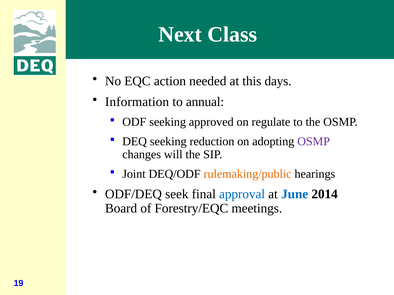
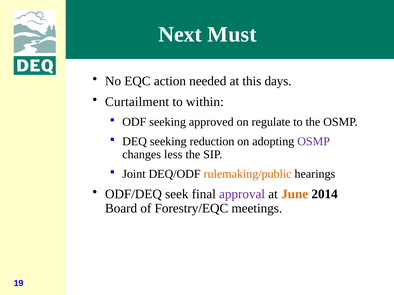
Class: Class -> Must (232, 34)
Information: Information -> Curtailment (137, 102)
annual: annual -> within (205, 102)
will: will -> less (173, 155)
approval colour: blue -> purple (242, 194)
June colour: blue -> orange (295, 194)
